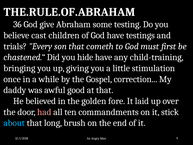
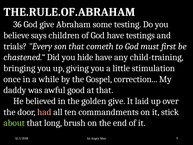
cast: cast -> says (39, 35)
golden fore: fore -> give (117, 101)
about colour: light blue -> light green (14, 123)
